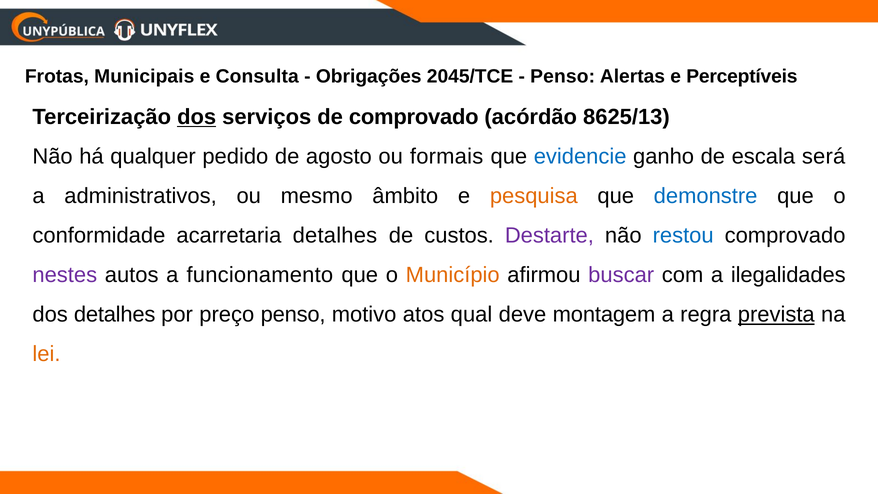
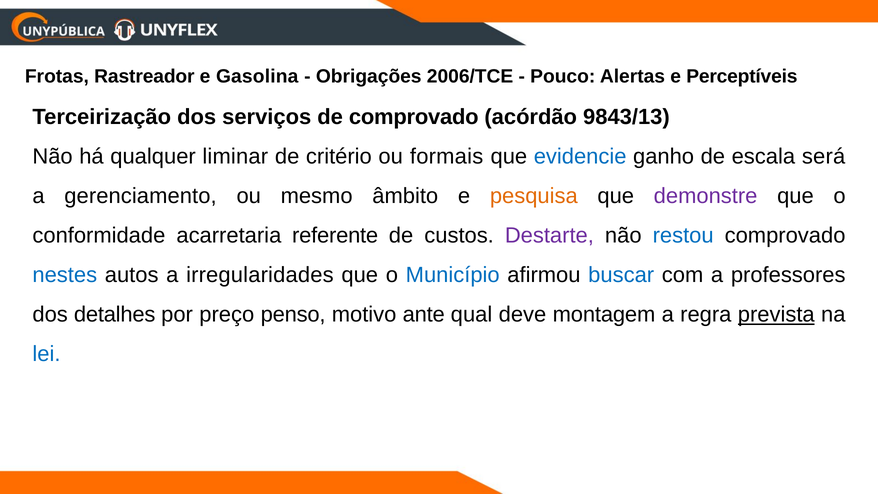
Municipais: Municipais -> Rastreador (144, 76)
Consulta: Consulta -> Gasolina (257, 76)
2045/TCE: 2045/TCE -> 2006/TCE (470, 76)
Penso: Penso -> Pouco (563, 76)
dos underline: present -> none (197, 117)
8625/13: 8625/13 -> 9843/13 (626, 117)
pedido: pedido -> liminar (235, 157)
agosto: agosto -> critério (339, 157)
administrativos: administrativos -> gerenciamento (140, 196)
demonstre colour: blue -> purple (706, 196)
acarretaria detalhes: detalhes -> referente (335, 236)
nestes colour: purple -> blue (65, 275)
funcionamento: funcionamento -> irregularidades (260, 275)
Município colour: orange -> blue (453, 275)
buscar colour: purple -> blue (621, 275)
ilegalidades: ilegalidades -> professores (788, 275)
atos: atos -> ante (424, 315)
lei colour: orange -> blue (46, 354)
